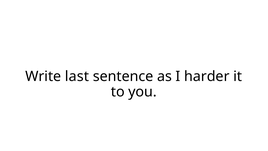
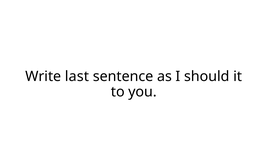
harder: harder -> should (207, 76)
